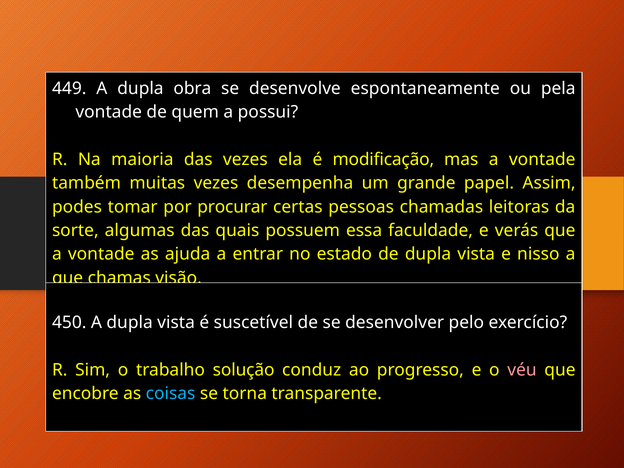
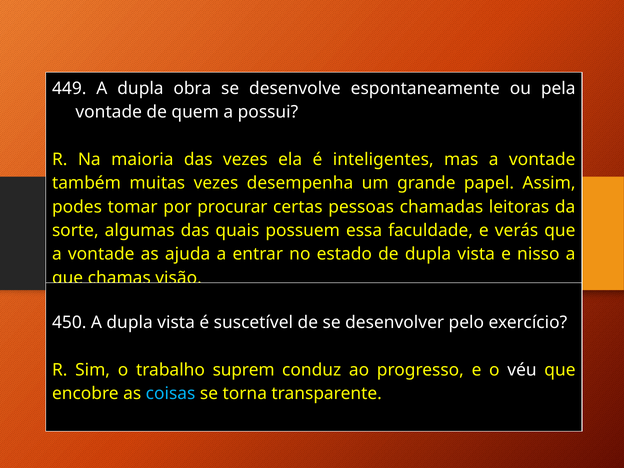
modificação: modificação -> inteligentes (383, 159)
solução: solução -> suprem (244, 370)
véu colour: pink -> white (522, 370)
